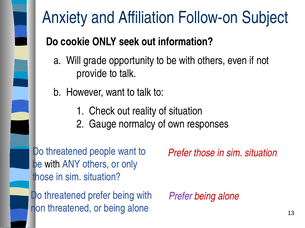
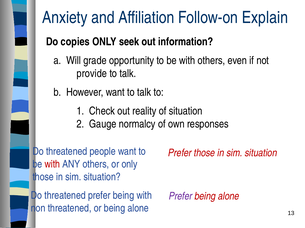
Subject: Subject -> Explain (265, 18)
cookie: cookie -> copies (75, 42)
with colour: black -> red (52, 165)
